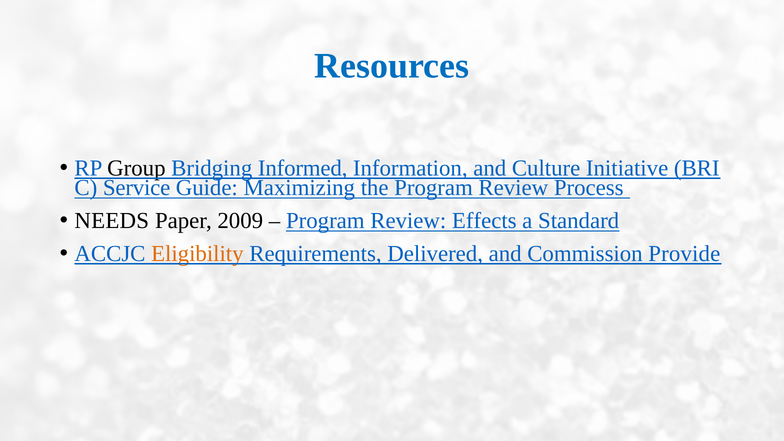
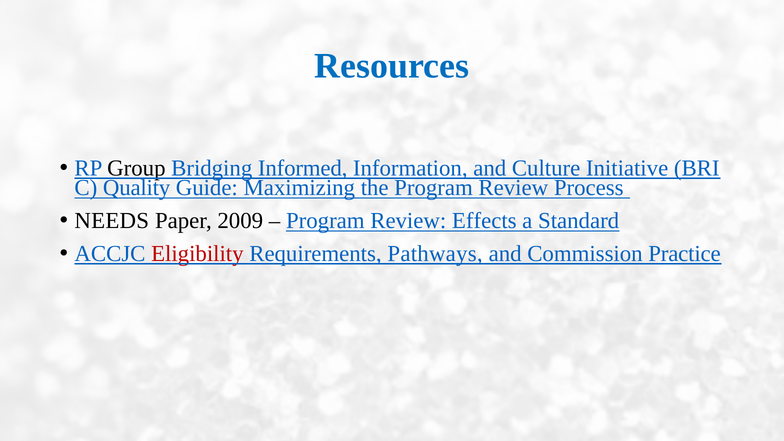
Service: Service -> Quality (137, 188)
Eligibility colour: orange -> red (197, 254)
Delivered: Delivered -> Pathways (435, 254)
Provide: Provide -> Practice (684, 254)
